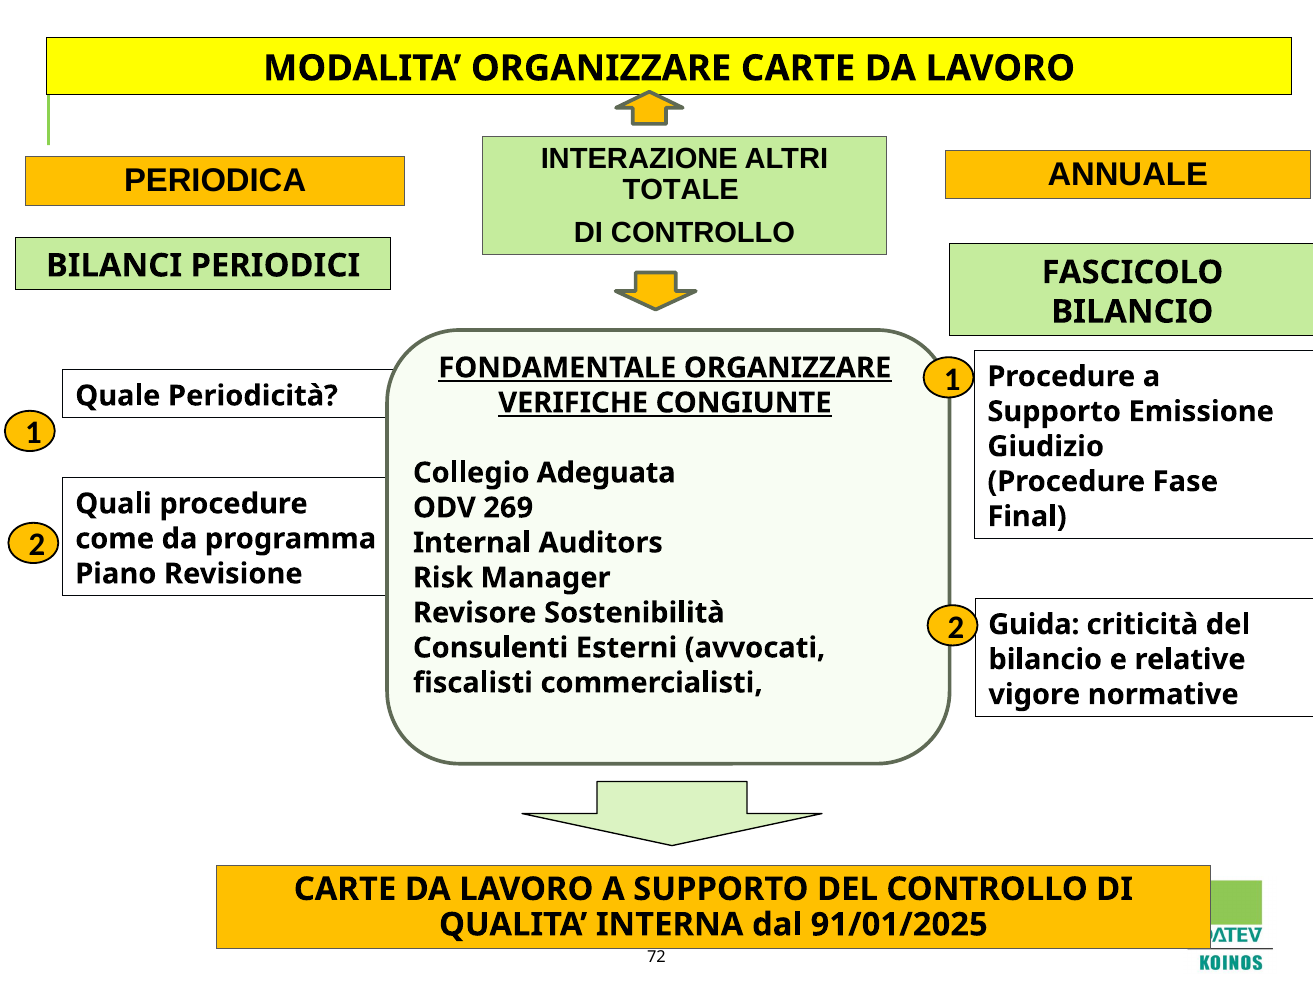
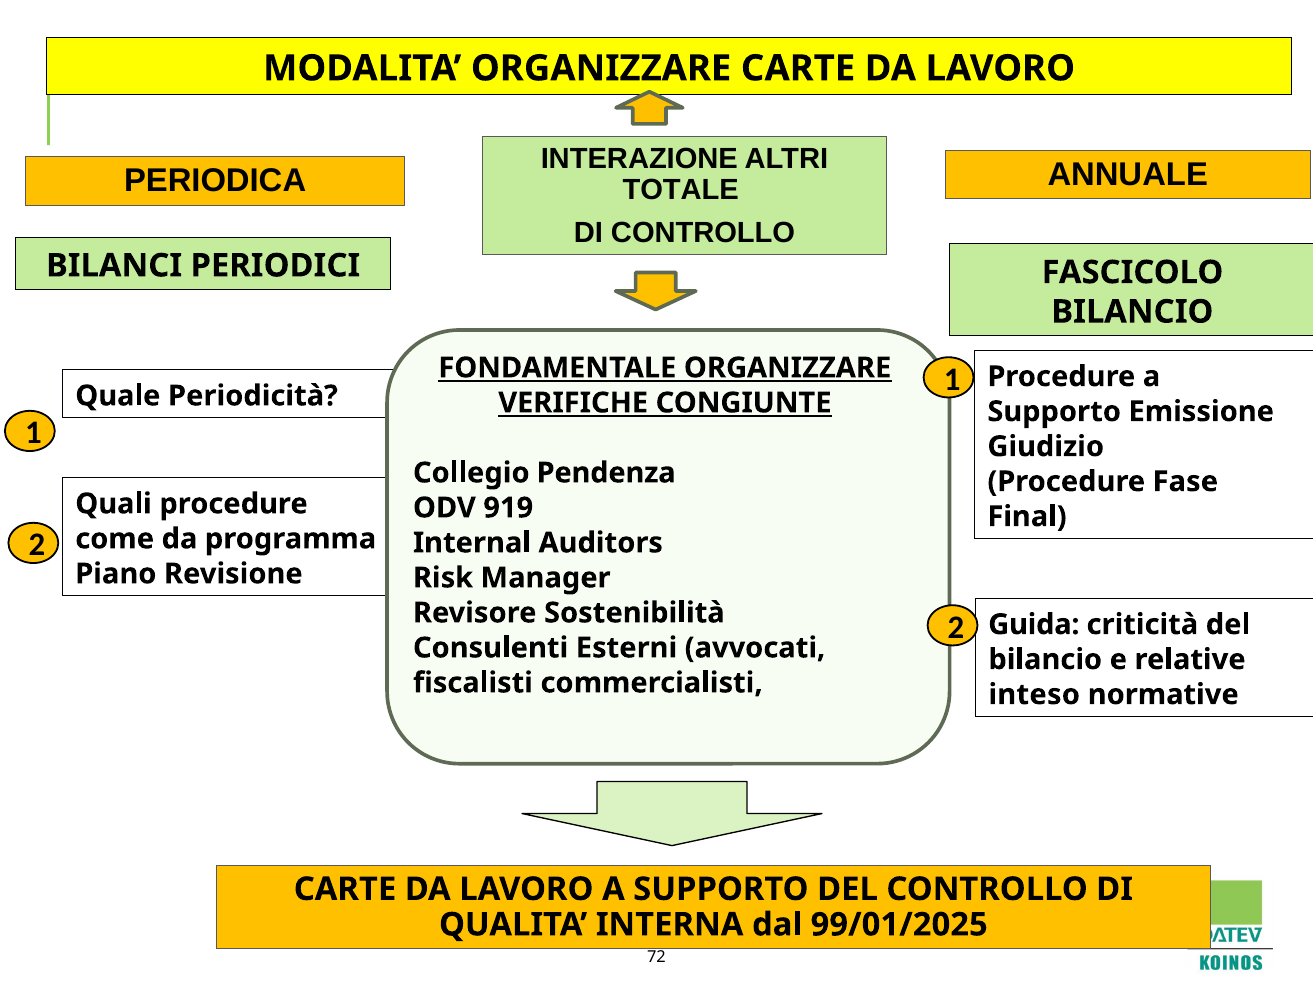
Adeguata: Adeguata -> Pendenza (606, 473)
269: 269 -> 919 (508, 508)
vigore: vigore -> inteso (1034, 694)
91/01/2025: 91/01/2025 -> 99/01/2025 (899, 924)
